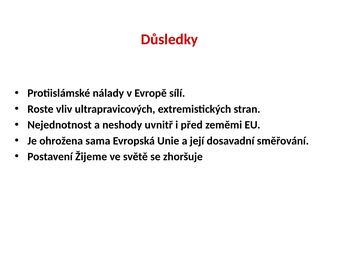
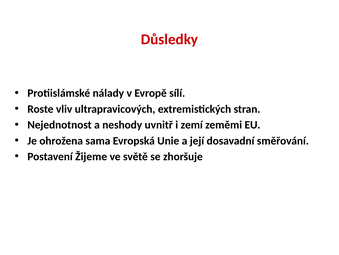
před: před -> zemí (192, 125)
